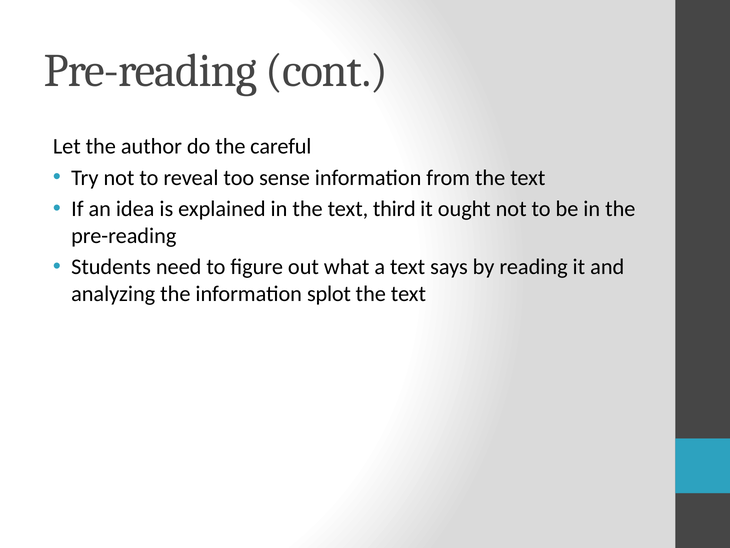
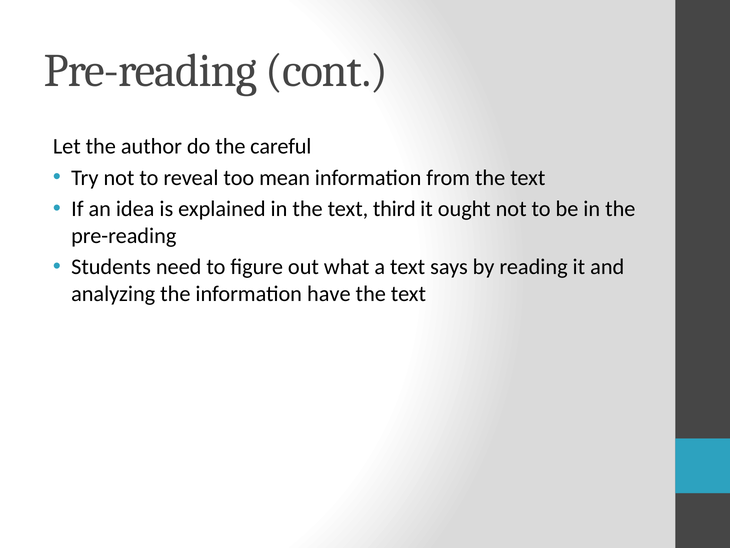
sense: sense -> mean (285, 178)
splot: splot -> have (329, 293)
